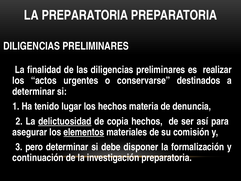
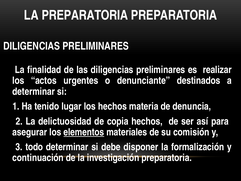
conservarse: conservarse -> denunciante (144, 81)
delictuosidad underline: present -> none (65, 121)
pero: pero -> todo (34, 147)
